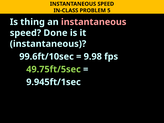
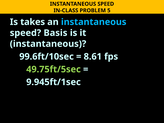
thing: thing -> takes (33, 22)
instantaneous colour: pink -> light blue (94, 22)
Done: Done -> Basis (55, 33)
9.98: 9.98 -> 8.61 (93, 57)
